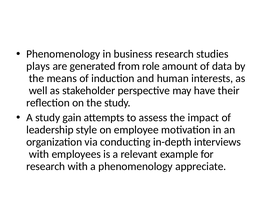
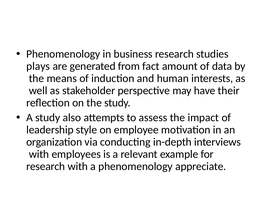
role: role -> fact (151, 66)
gain: gain -> also (72, 117)
